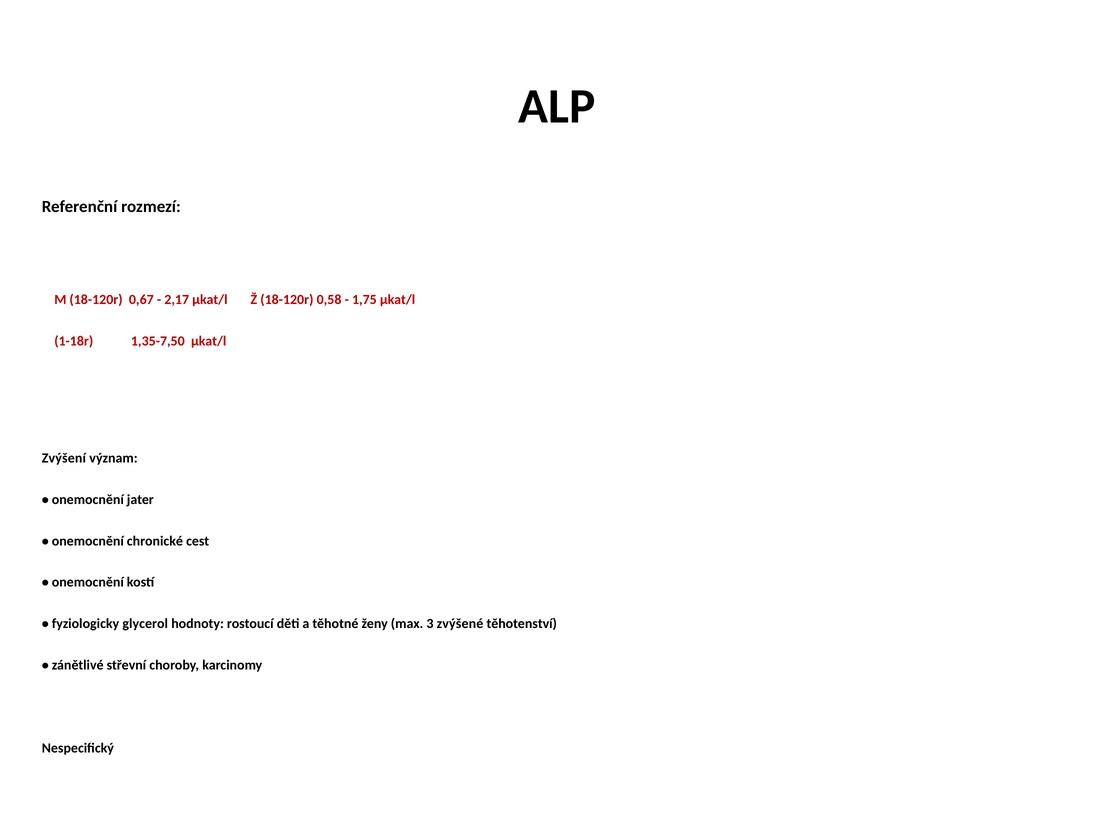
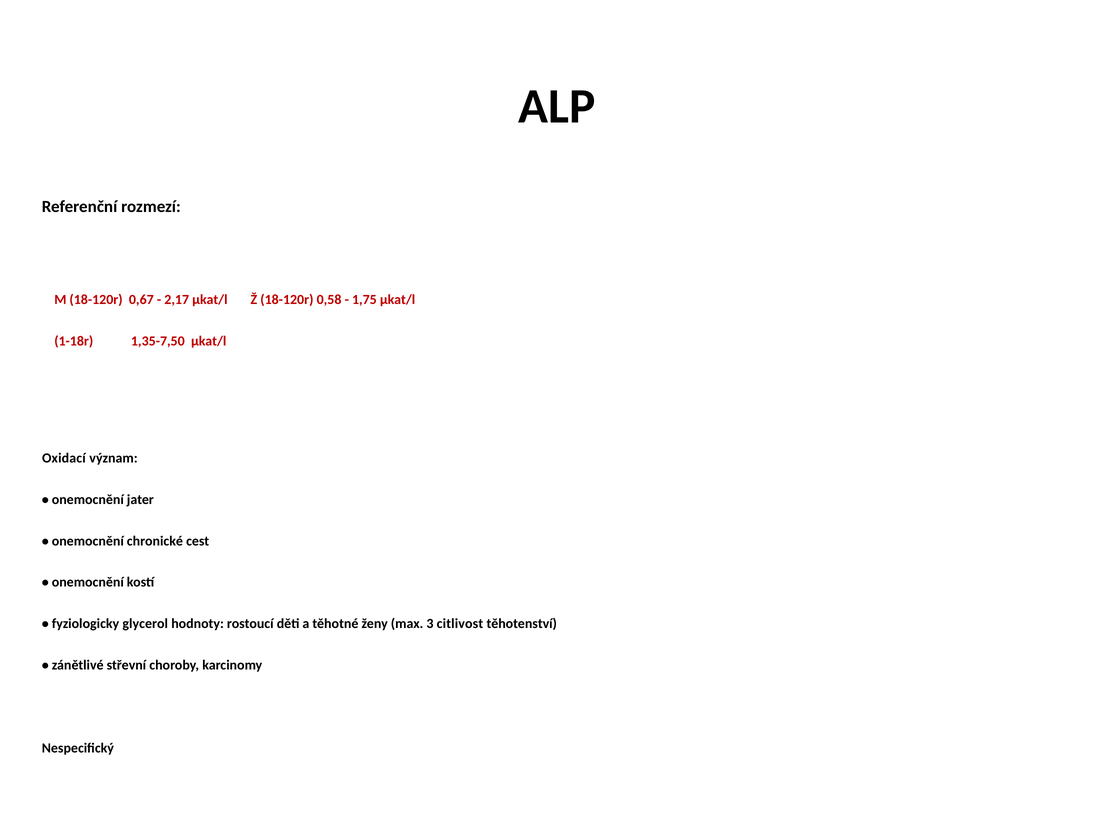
Zvýšení: Zvýšení -> Oxidací (64, 458)
zvýšené: zvýšené -> citlivost (460, 624)
